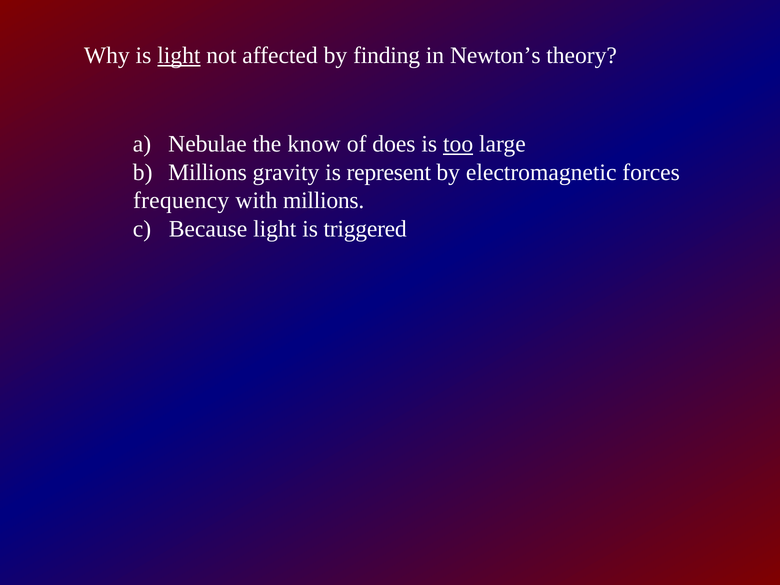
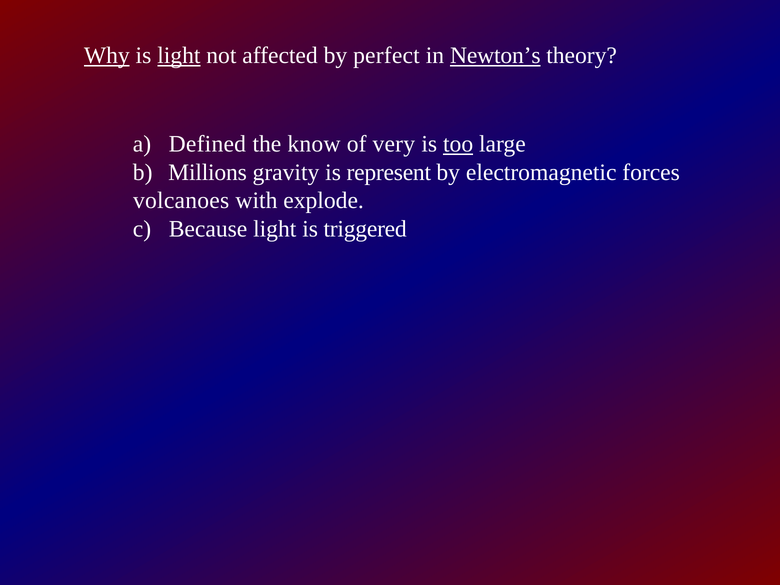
Why underline: none -> present (107, 56)
finding: finding -> perfect (386, 56)
Newton’s underline: none -> present (495, 56)
Nebulae: Nebulae -> Defined (207, 144)
does: does -> very (394, 144)
frequency: frequency -> volcanoes (181, 201)
with millions: millions -> explode (324, 201)
